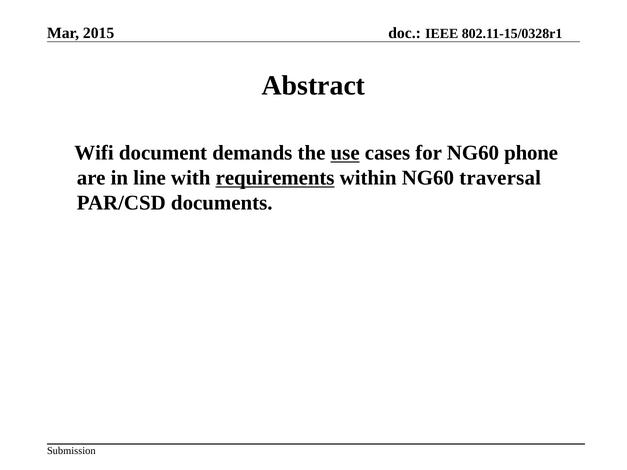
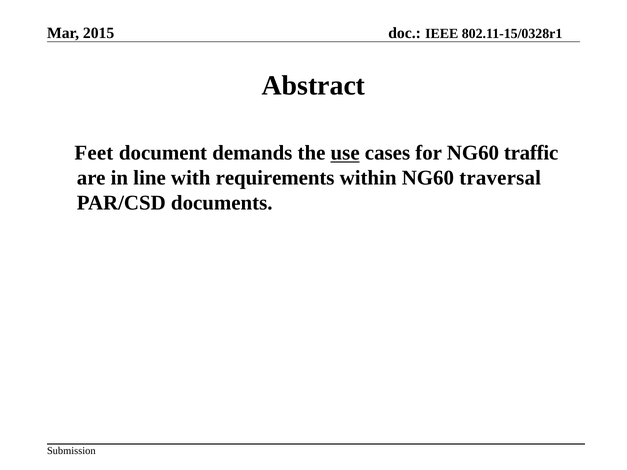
Wifi: Wifi -> Feet (94, 153)
phone: phone -> traffic (531, 153)
requirements underline: present -> none (275, 178)
